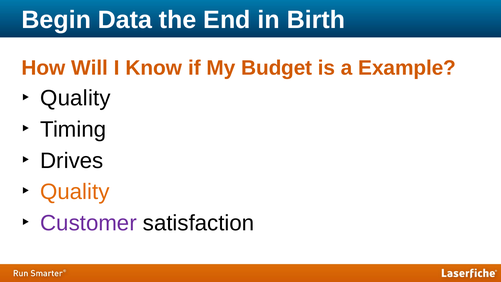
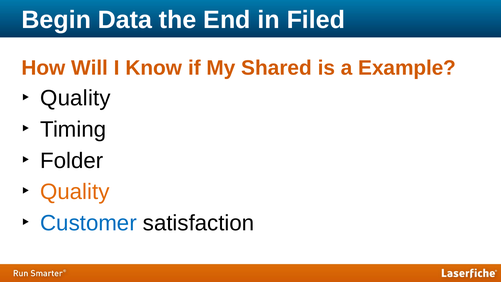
Birth: Birth -> Filed (316, 20)
Budget: Budget -> Shared (277, 68)
Drives: Drives -> Folder (72, 161)
Customer colour: purple -> blue (89, 223)
